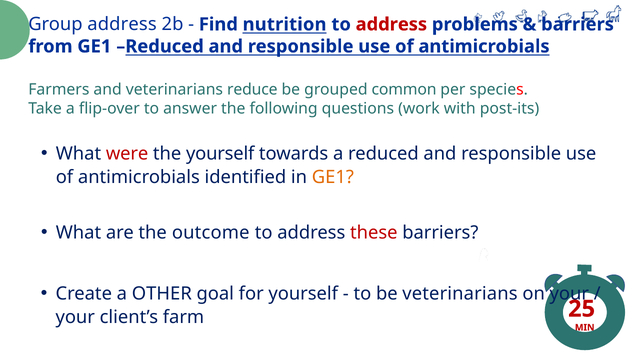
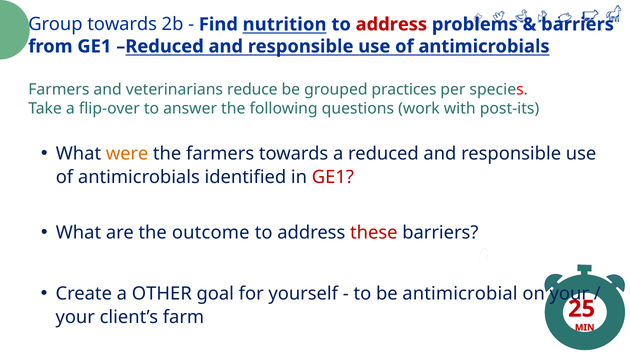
Group address: address -> towards (122, 24)
common: common -> practices (404, 90)
were colour: red -> orange (127, 154)
the yourself: yourself -> farmers (220, 154)
GE1 colour: orange -> red (333, 177)
be veterinarians: veterinarians -> antimicrobial (460, 294)
